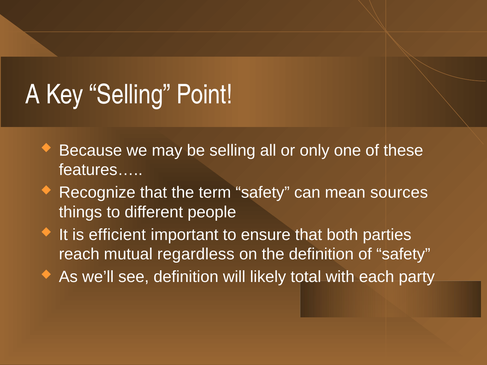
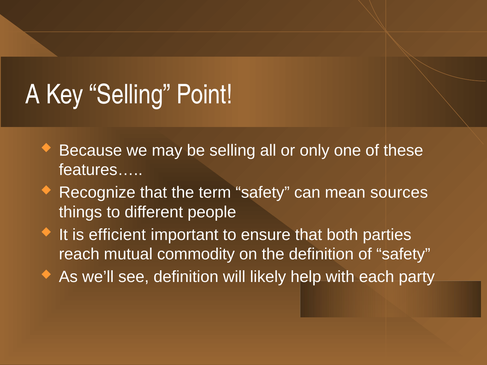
regardless: regardless -> commodity (196, 254)
total: total -> help (306, 277)
